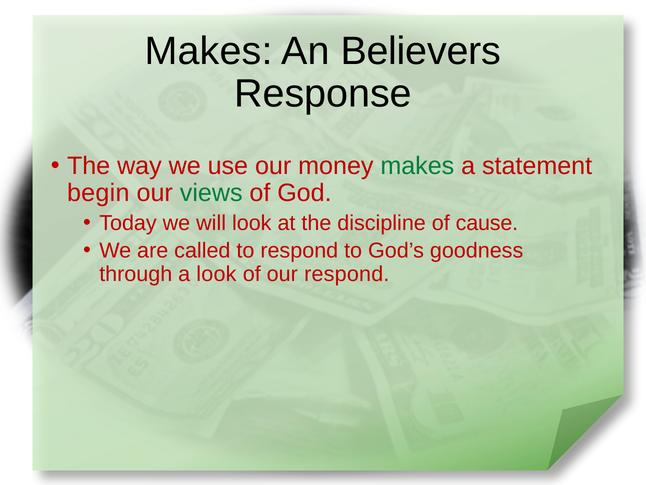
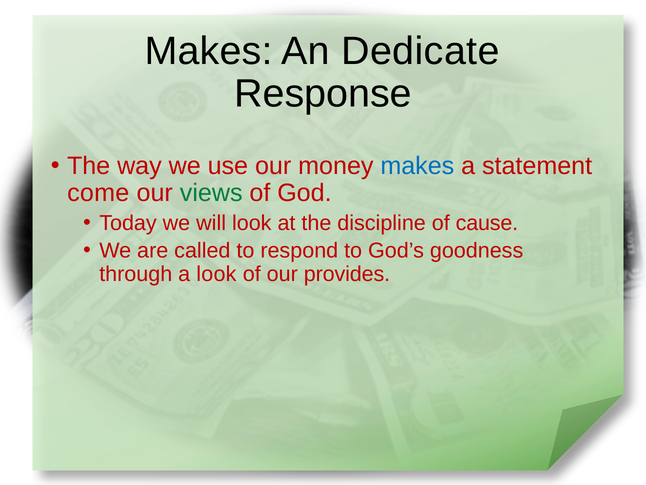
Believers: Believers -> Dedicate (420, 51)
makes colour: green -> blue (417, 166)
begin: begin -> come (98, 193)
our respond: respond -> provides (347, 274)
